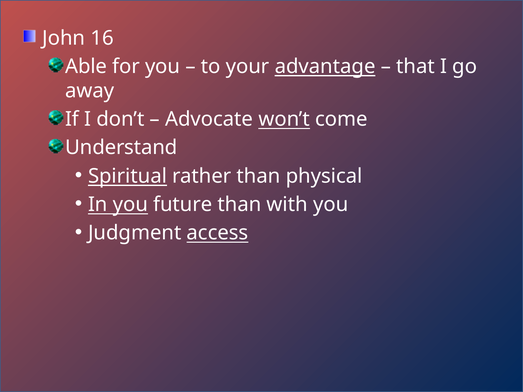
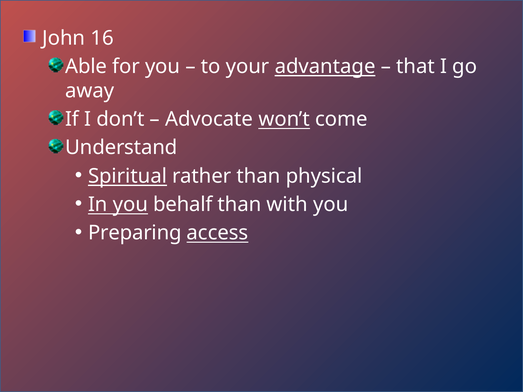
future: future -> behalf (183, 205)
Judgment: Judgment -> Preparing (135, 233)
